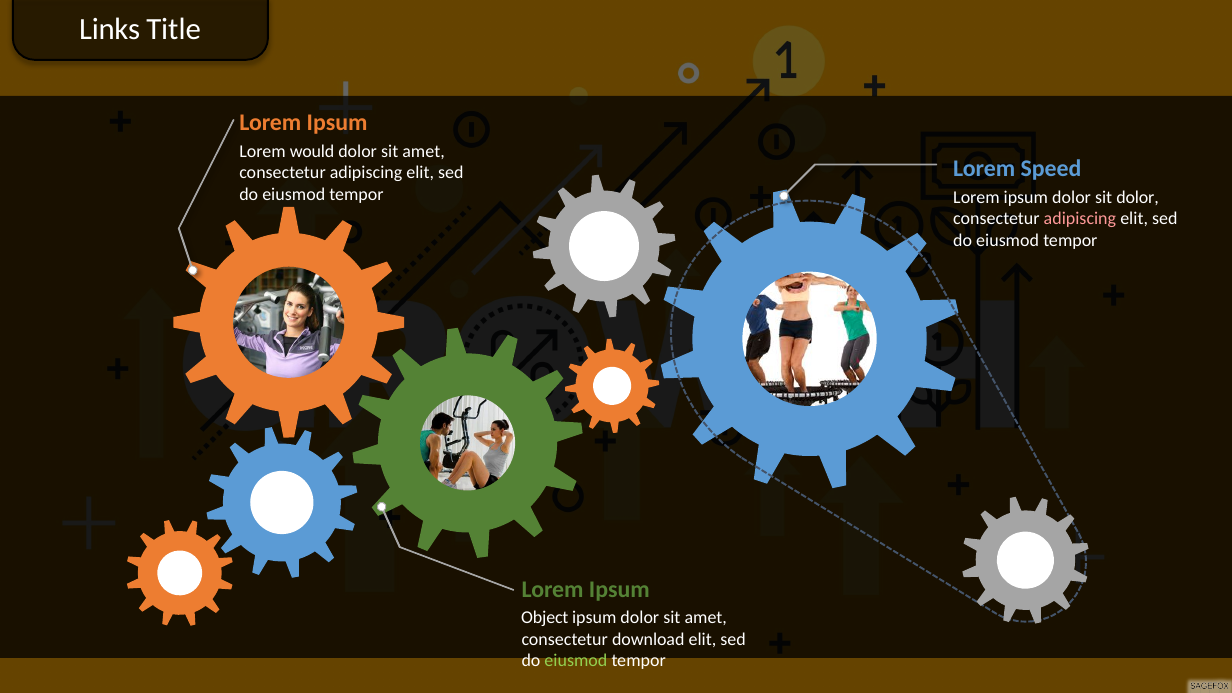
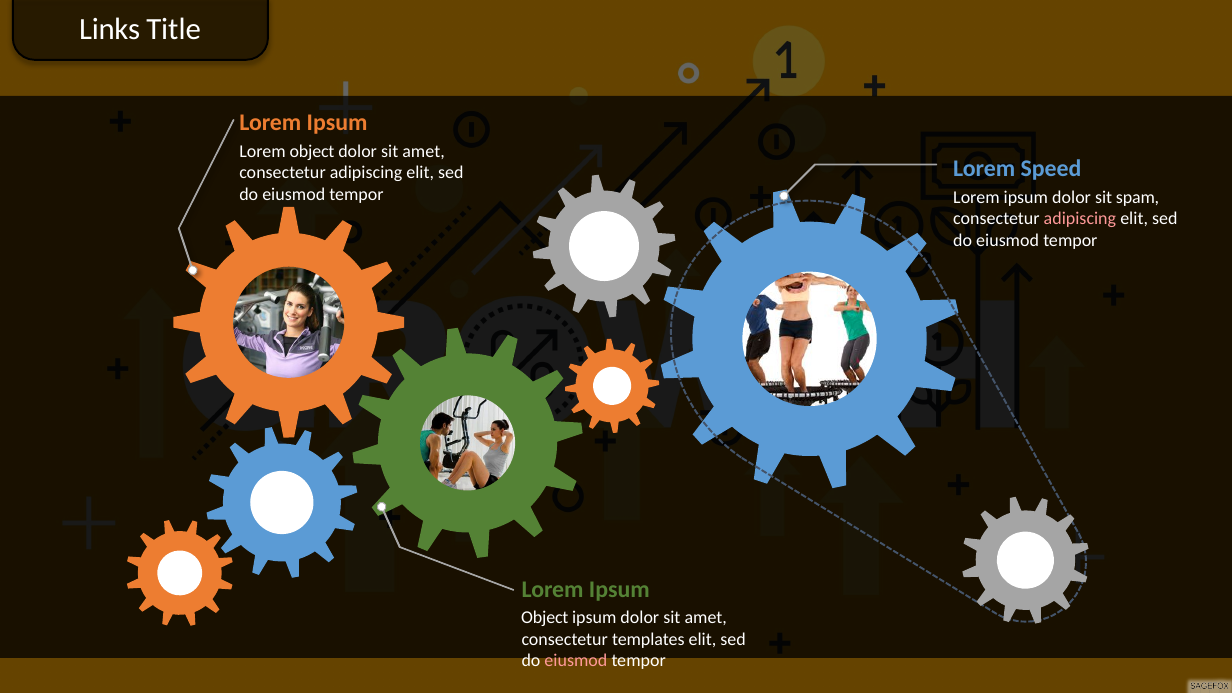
Lorem would: would -> object (312, 151)
sit dolor: dolor -> spam (1138, 197)
download: download -> templates (648, 639)
eiusmod colour: light green -> pink (576, 661)
